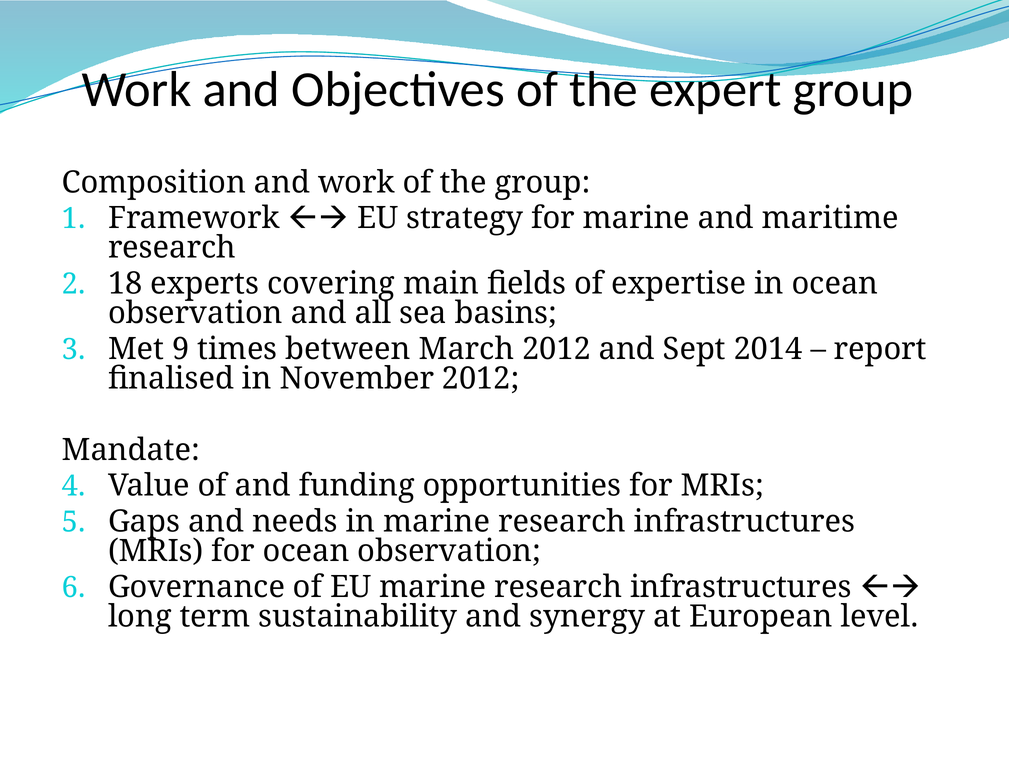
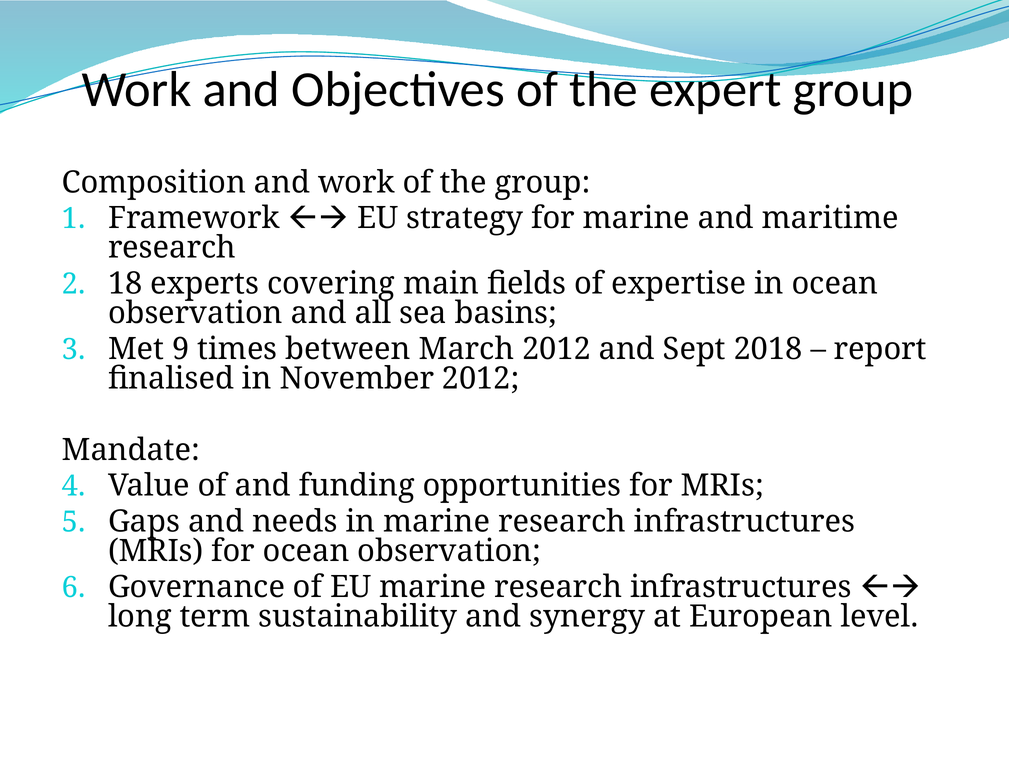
2014: 2014 -> 2018 (768, 349)
